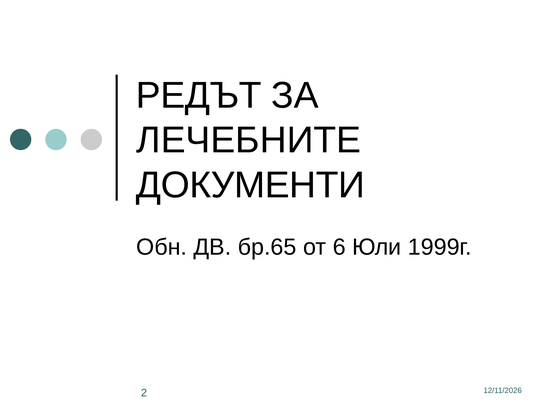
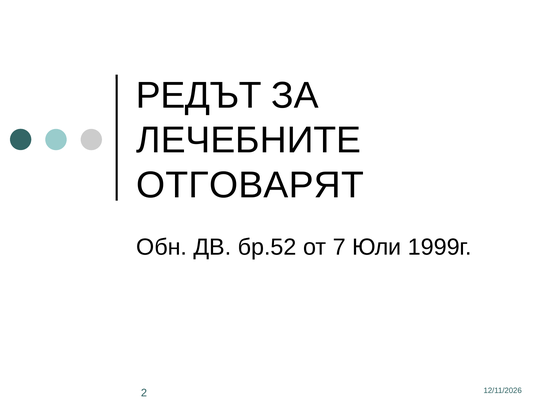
ДОКУМЕНТИ: ДОКУМЕНТИ -> ОТГОВАРЯТ (250, 185)
бр.65: бр.65 -> бр.52 (267, 247)
6: 6 -> 7 (339, 247)
